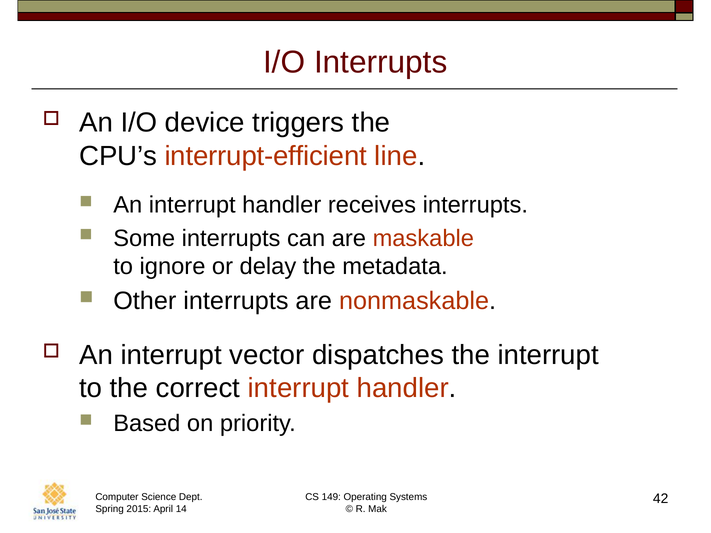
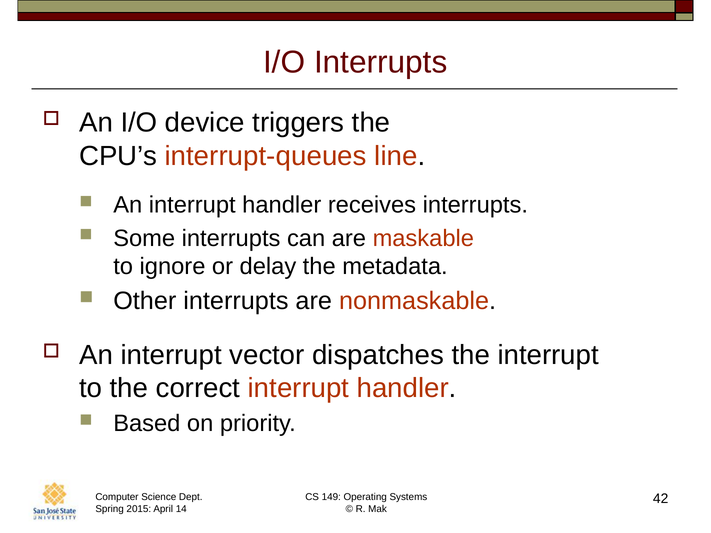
interrupt-efficient: interrupt-efficient -> interrupt-queues (266, 156)
